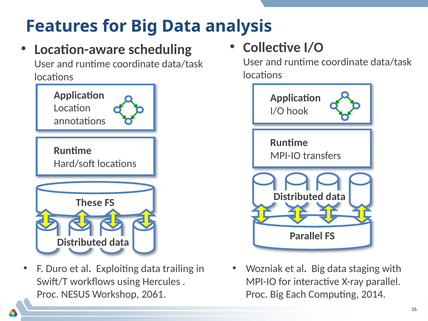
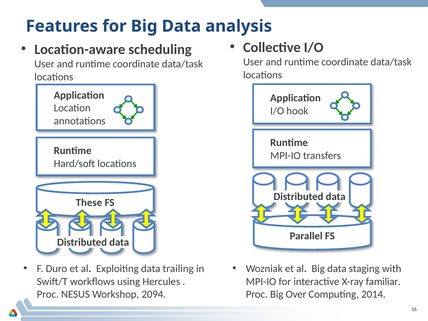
X-ray parallel: parallel -> familiar (383, 281)
2061: 2061 -> 2094 (154, 294)
Each: Each -> Over (296, 294)
